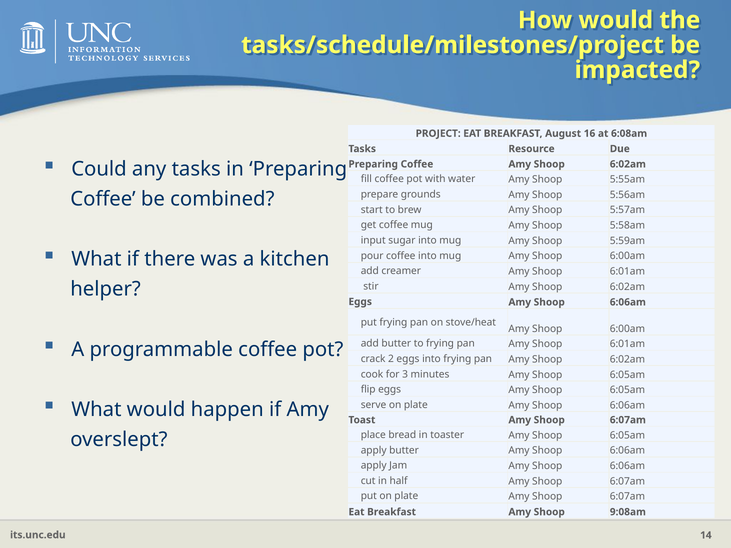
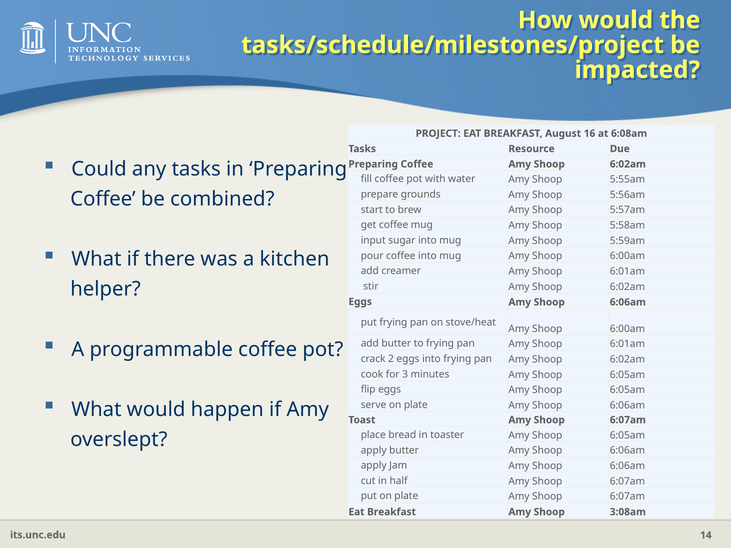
9:08am: 9:08am -> 3:08am (628, 512)
